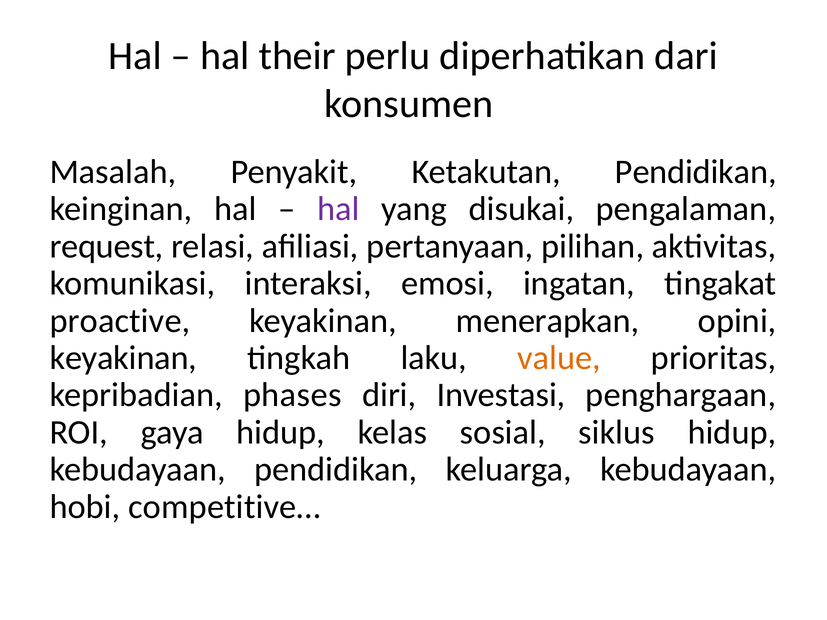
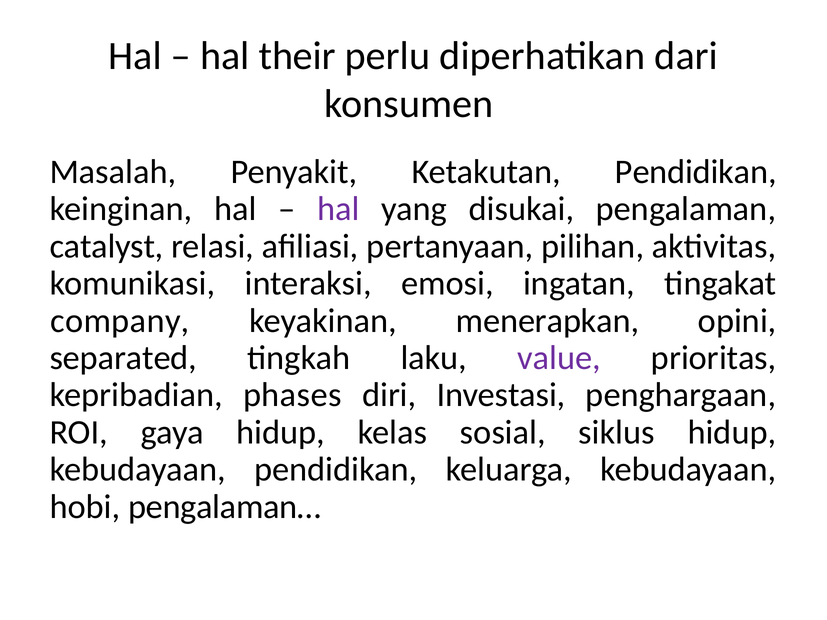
request: request -> catalyst (107, 246)
proactive: proactive -> company (120, 321)
keyakinan: keyakinan -> separated (123, 358)
value colour: orange -> purple (559, 358)
competitive…: competitive… -> pengalaman… (225, 507)
